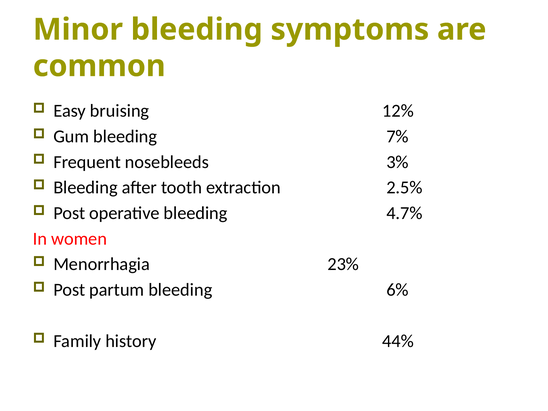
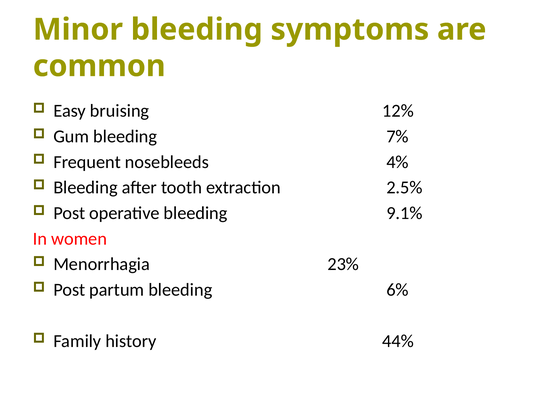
3%: 3% -> 4% (398, 162)
4.7%: 4.7% -> 9.1% (404, 213)
